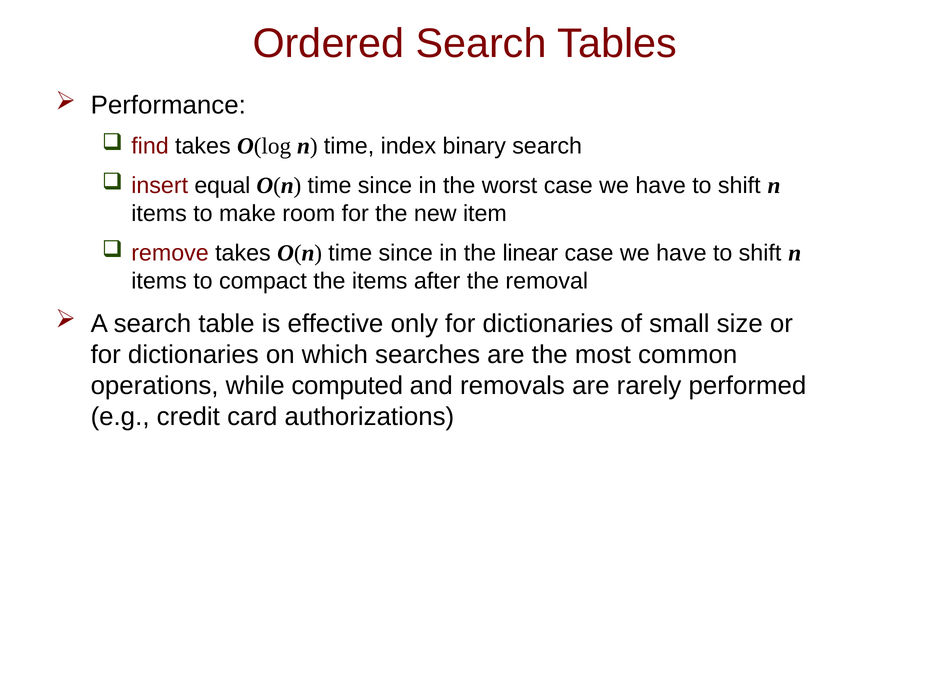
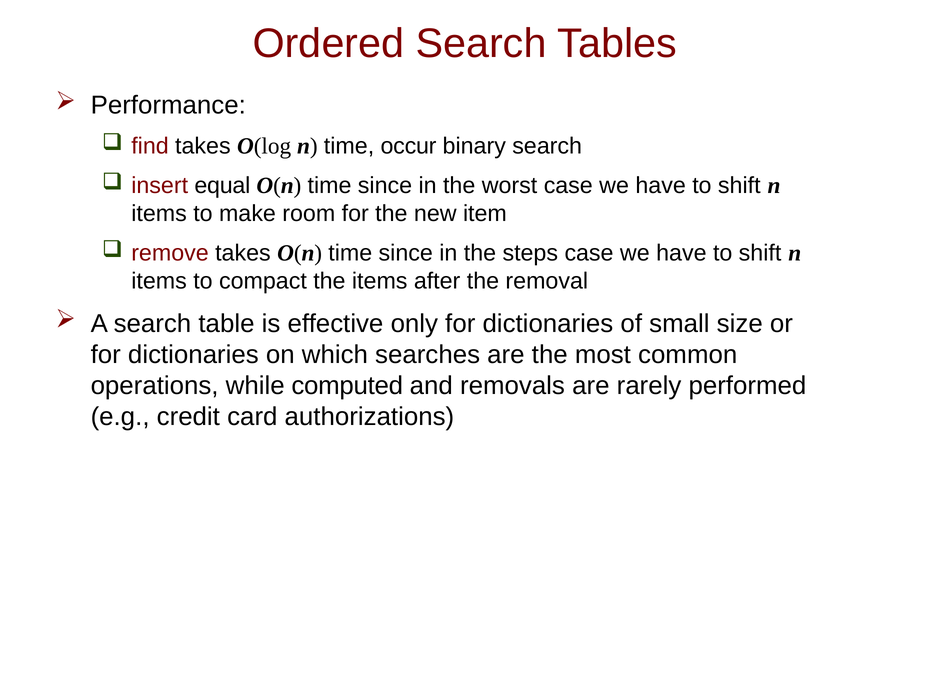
index: index -> occur (409, 146)
linear: linear -> steps (530, 253)
